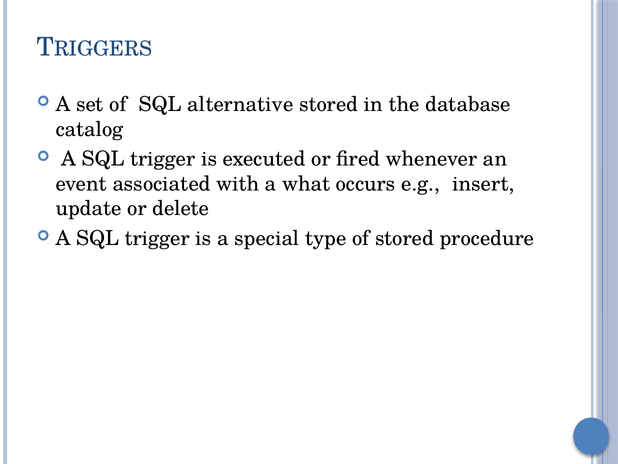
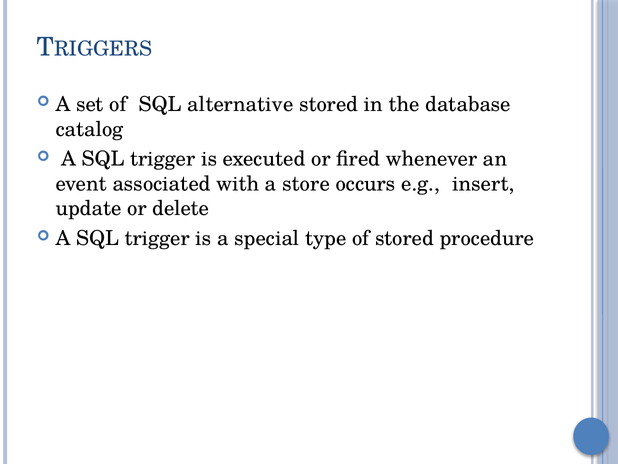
what: what -> store (306, 184)
